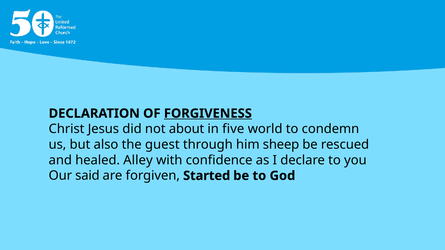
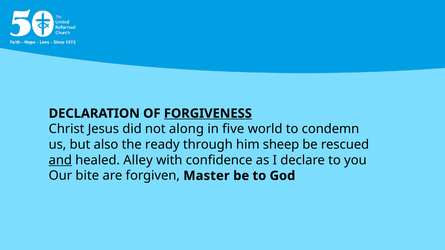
about: about -> along (186, 129)
guest: guest -> ready (162, 145)
and underline: none -> present (60, 160)
said: said -> bite (87, 176)
Started: Started -> Master (207, 176)
